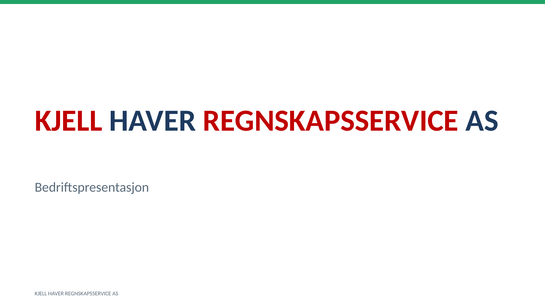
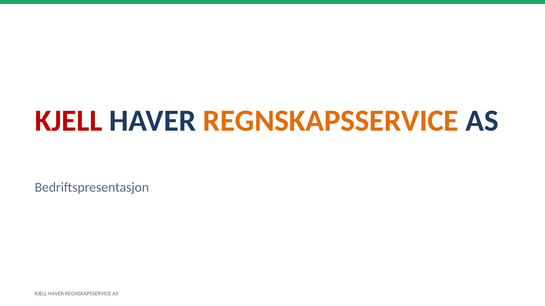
REGNSKAPSSERVICE colour: red -> orange (331, 121)
